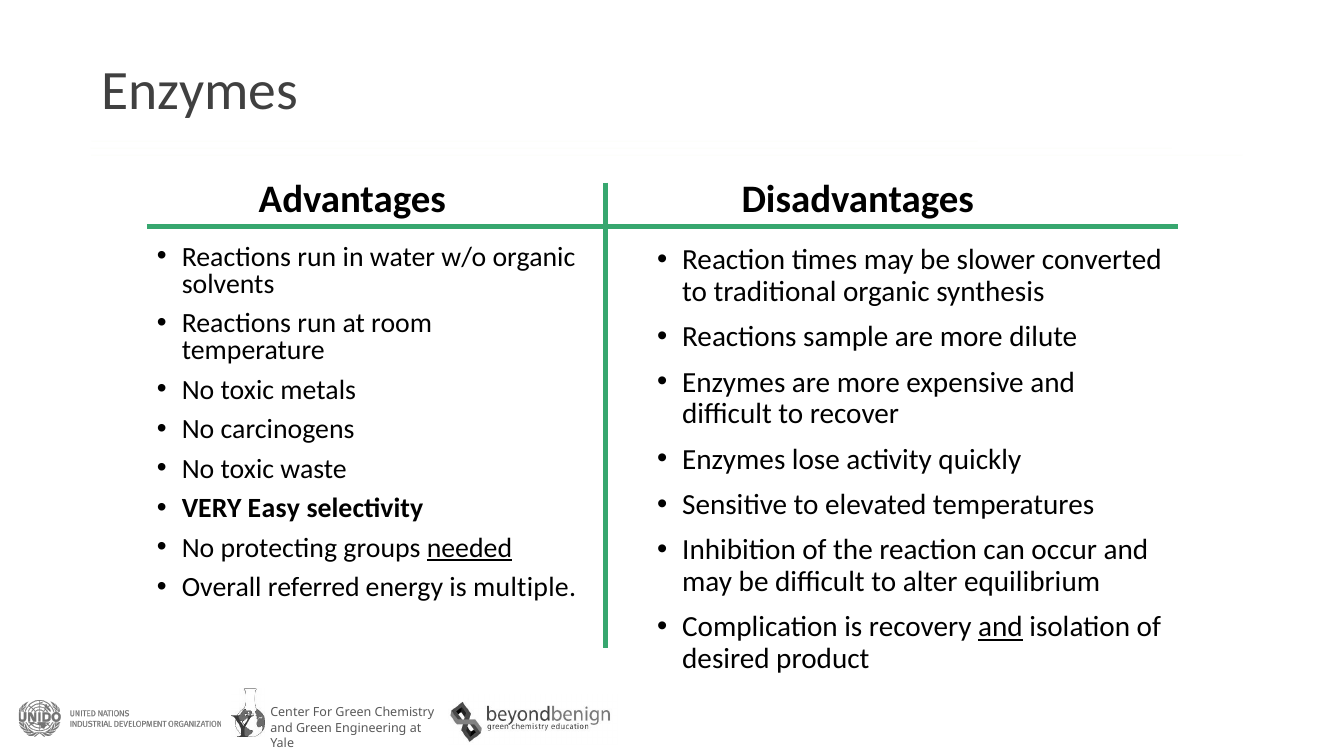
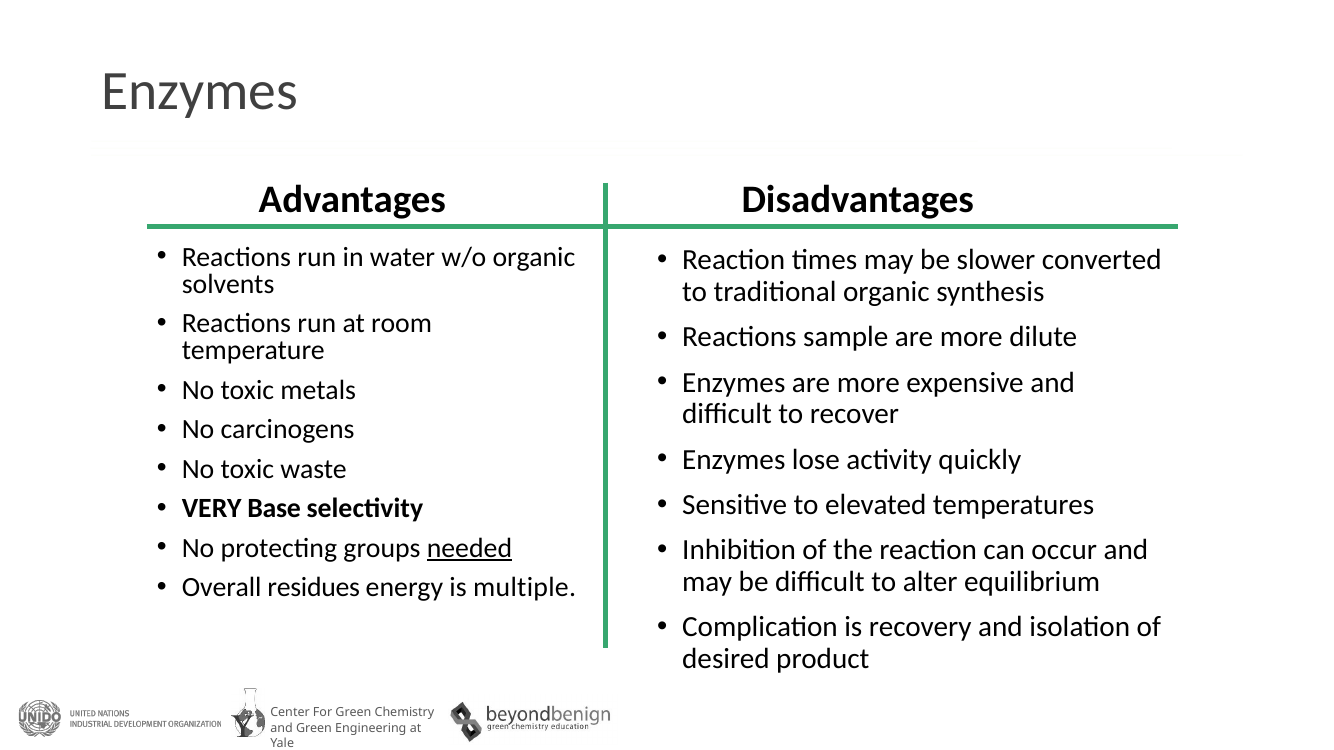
Easy: Easy -> Base (274, 509)
referred: referred -> residues (314, 588)
and underline: present -> none (1000, 627)
